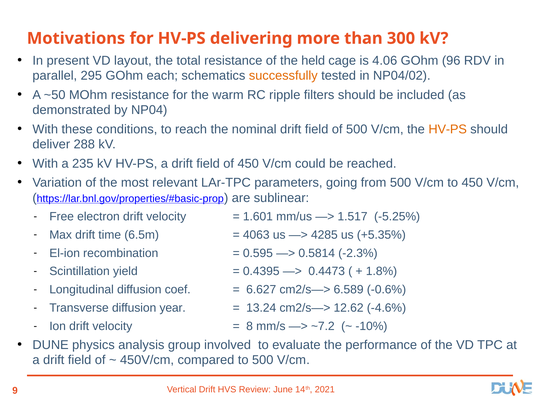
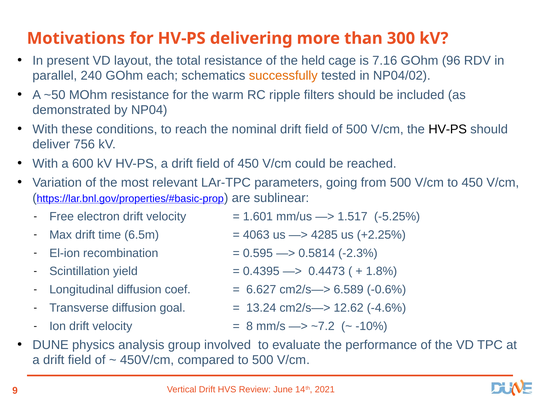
4.06: 4.06 -> 7.16 (385, 61)
295: 295 -> 240 (91, 76)
HV-PS colour: orange -> black (448, 129)
288: 288 -> 756 (84, 144)
235: 235 -> 600 (83, 163)
+5.35%: +5.35% -> +2.25% (381, 235)
year: year -> goal (173, 308)
